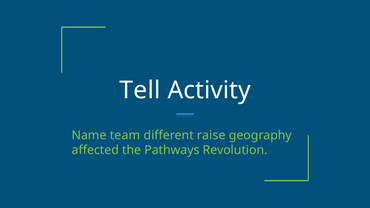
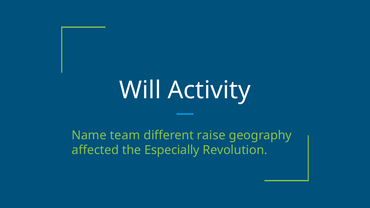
Tell: Tell -> Will (140, 90)
Pathways: Pathways -> Especially (172, 150)
